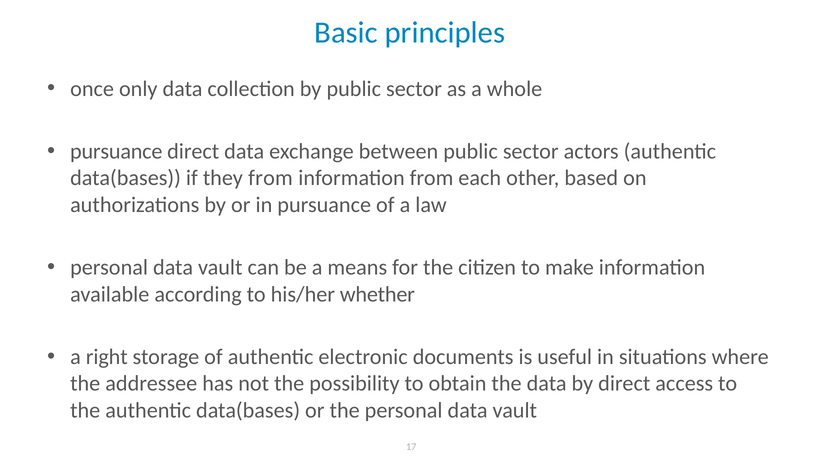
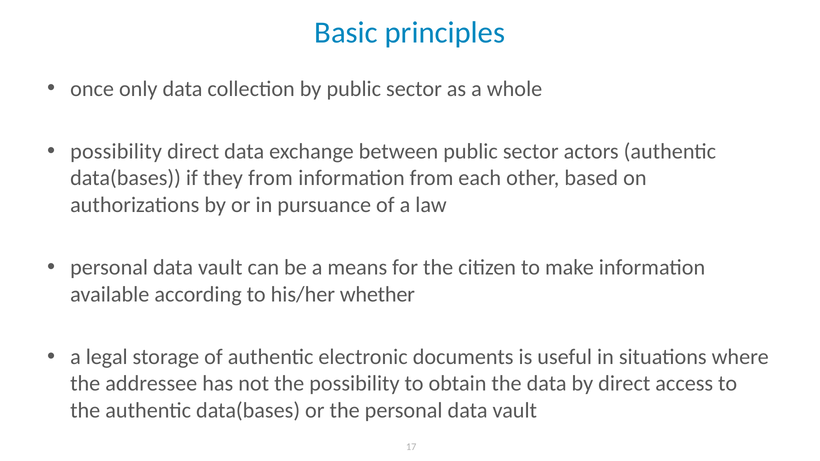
pursuance: pursuance -> possibility (116, 152)
right: right -> legal (107, 357)
